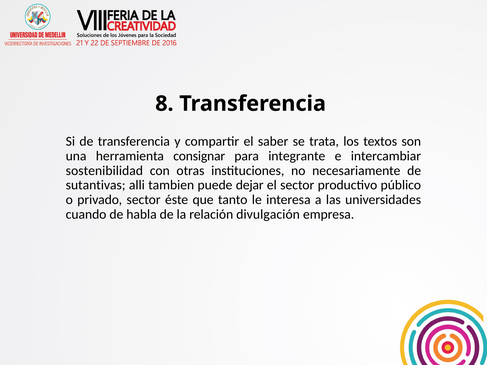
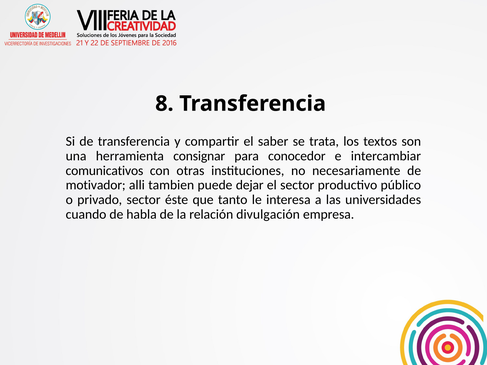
integrante: integrante -> conocedor (297, 156)
sostenibilidad: sostenibilidad -> comunicativos (104, 171)
sutantivas: sutantivas -> motivador (96, 185)
